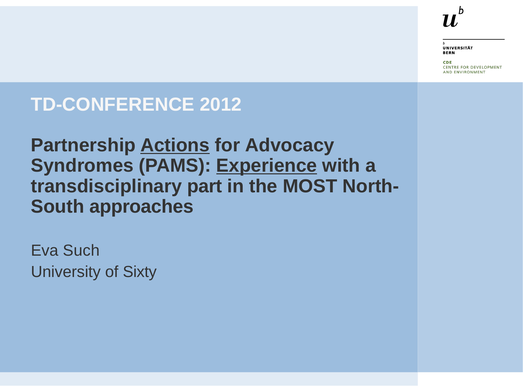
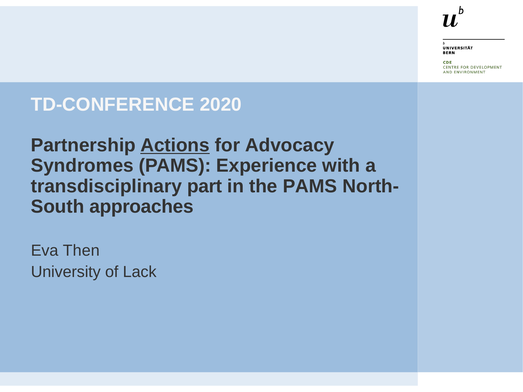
2012: 2012 -> 2020 (221, 105)
Experience underline: present -> none (267, 166)
the MOST: MOST -> PAMS (310, 186)
Such: Such -> Then (81, 251)
Sixty: Sixty -> Lack (140, 272)
